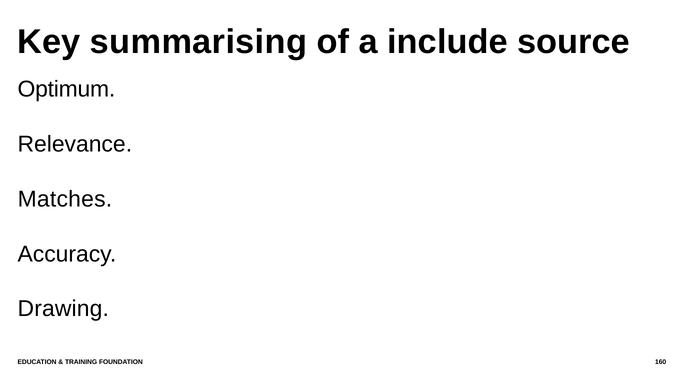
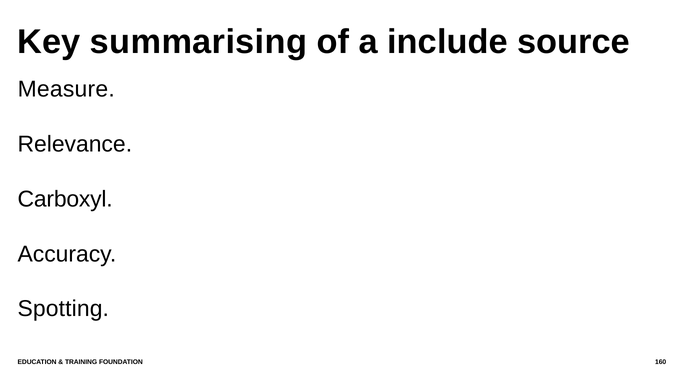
Optimum: Optimum -> Measure (66, 89)
Matches: Matches -> Carboxyl (65, 199)
Drawing: Drawing -> Spotting (63, 309)
